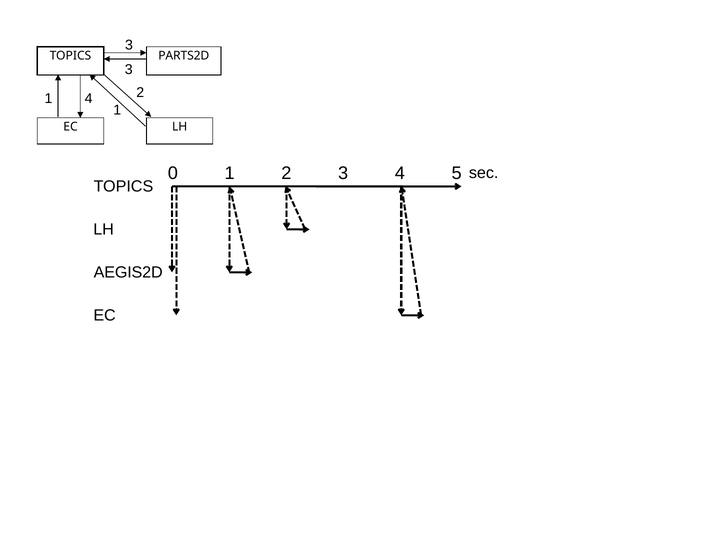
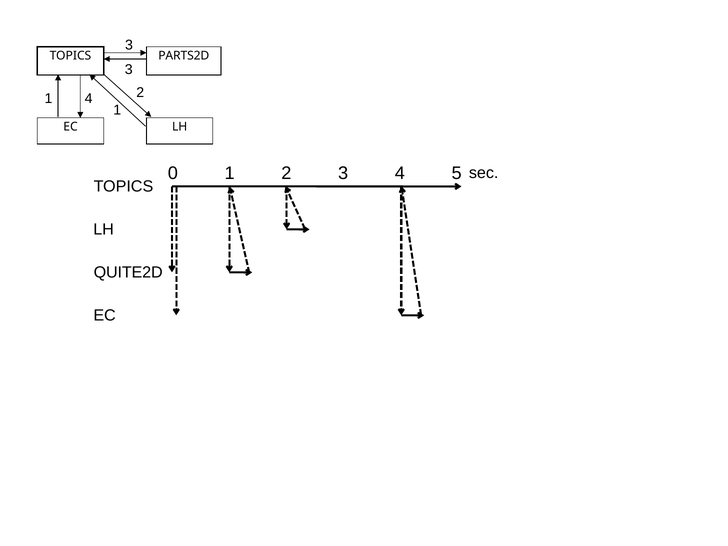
AEGIS2D: AEGIS2D -> QUITE2D (128, 272)
